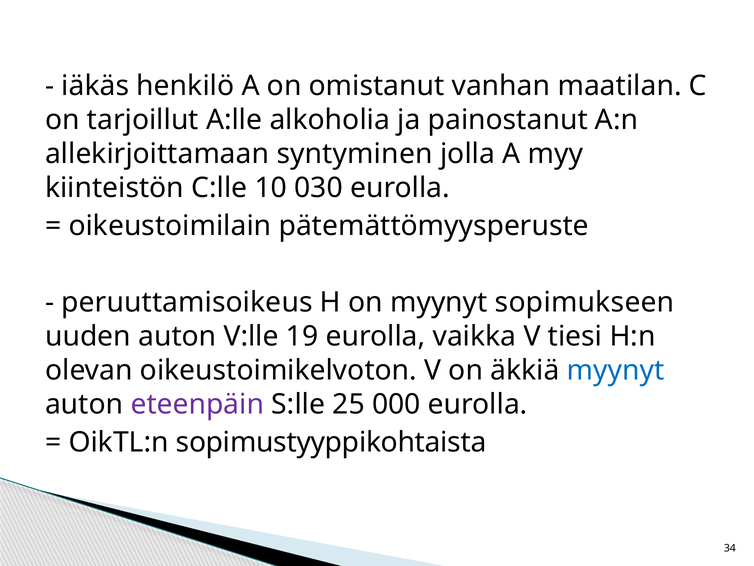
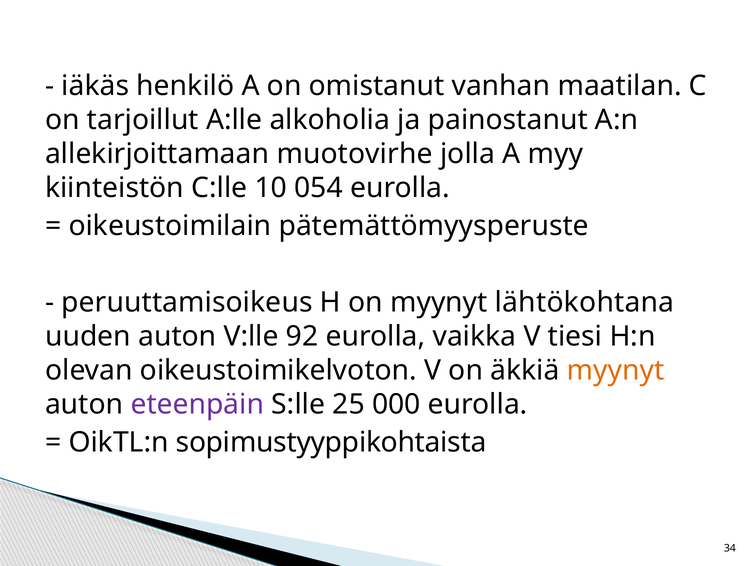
syntyminen: syntyminen -> muotovirhe (355, 154)
030: 030 -> 054 (319, 188)
sopimukseen: sopimukseen -> lähtökohtana (585, 302)
19: 19 -> 92 (302, 336)
myynyt colour: blue -> orange (616, 370)
